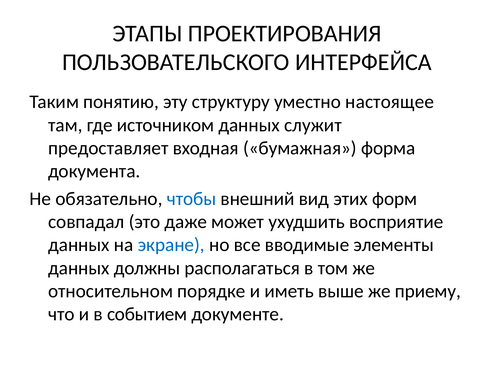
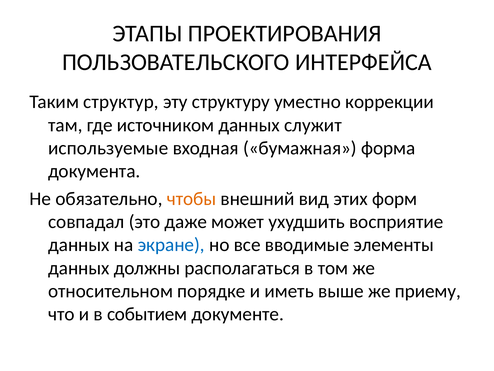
понятию: понятию -> структур (121, 102)
настоящее: настоящее -> коррекции (390, 102)
предоставляет: предоставляет -> используемые (108, 148)
чтобы colour: blue -> orange (192, 198)
